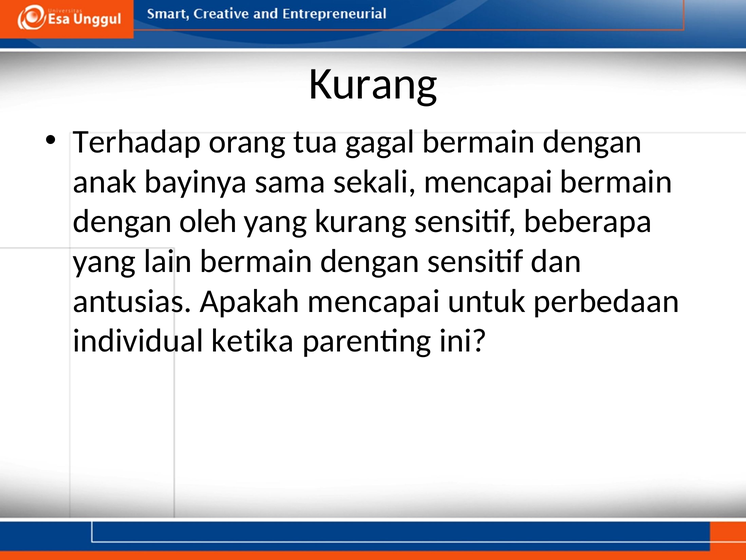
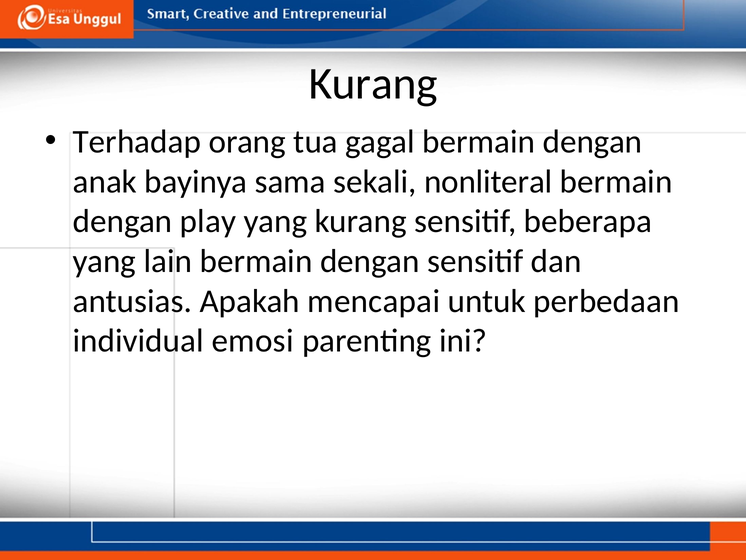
sekali mencapai: mencapai -> nonliteral (488, 181)
oleh: oleh -> play (208, 221)
ketika: ketika -> emosi (253, 341)
